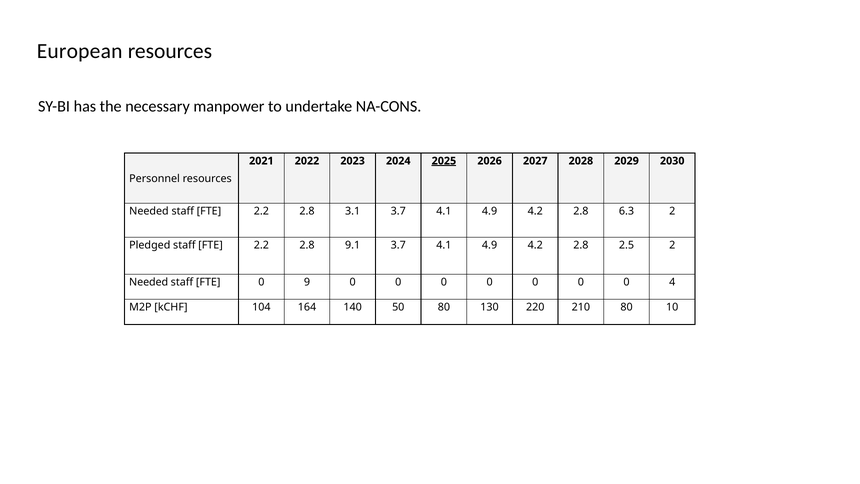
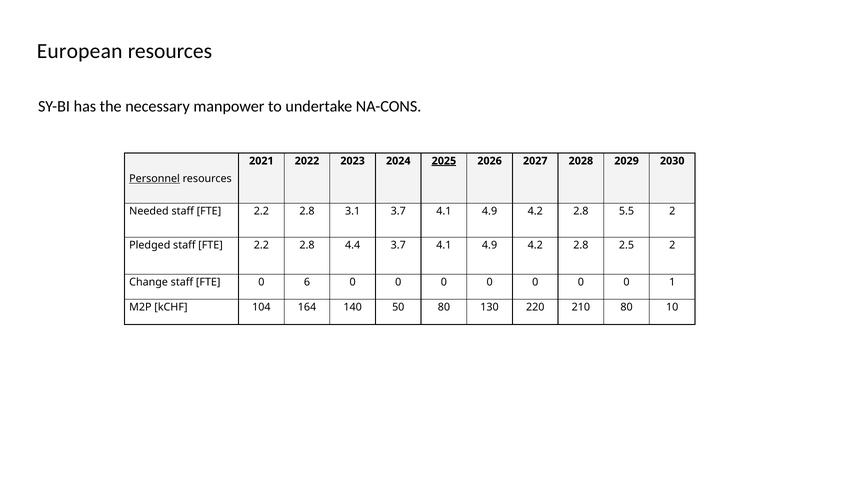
Personnel underline: none -> present (155, 179)
6.3: 6.3 -> 5.5 (627, 211)
9.1: 9.1 -> 4.4 (353, 245)
Needed: Needed -> Change (149, 282)
9: 9 -> 6 (307, 282)
4: 4 -> 1 (672, 282)
